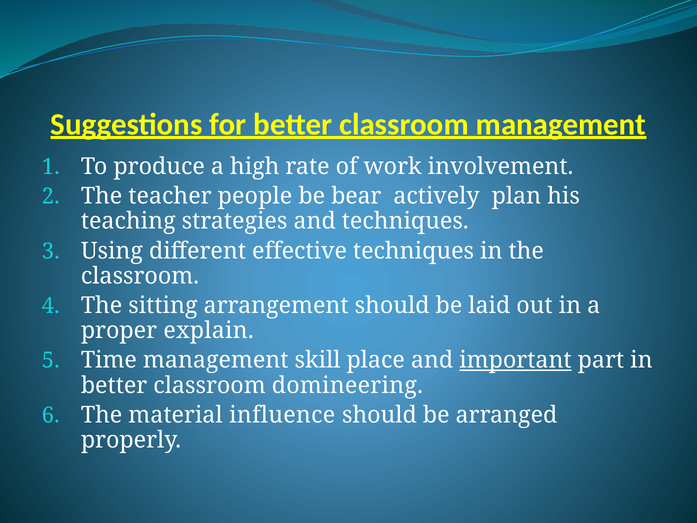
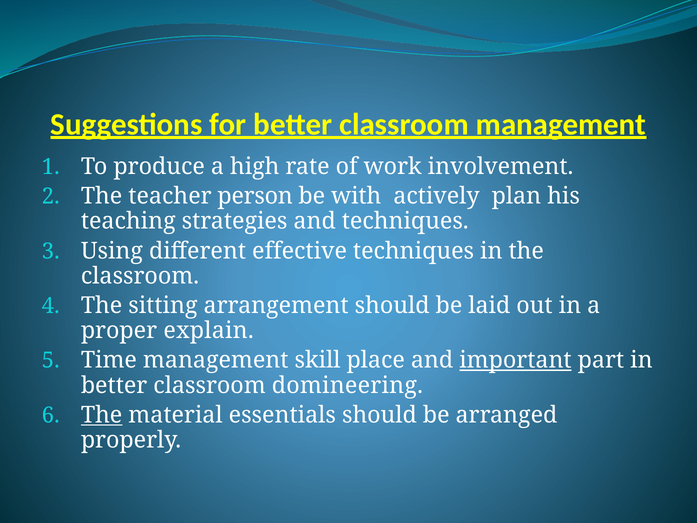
people: people -> person (255, 196)
bear: bear -> with (356, 196)
The underline: none -> present (102, 415)
influence: influence -> essentials (282, 415)
